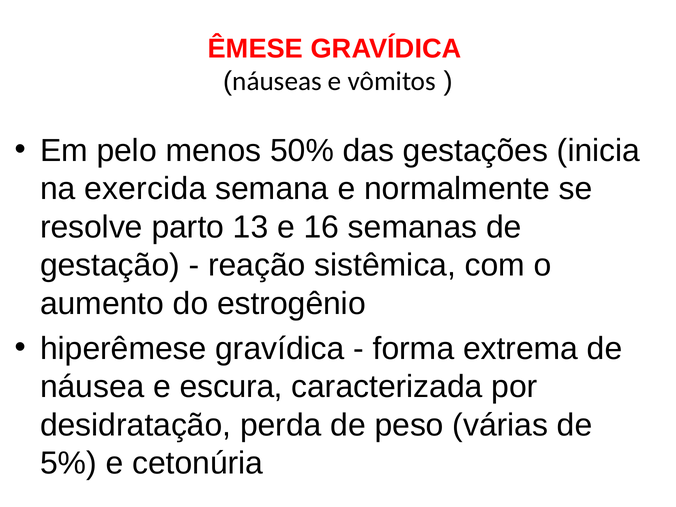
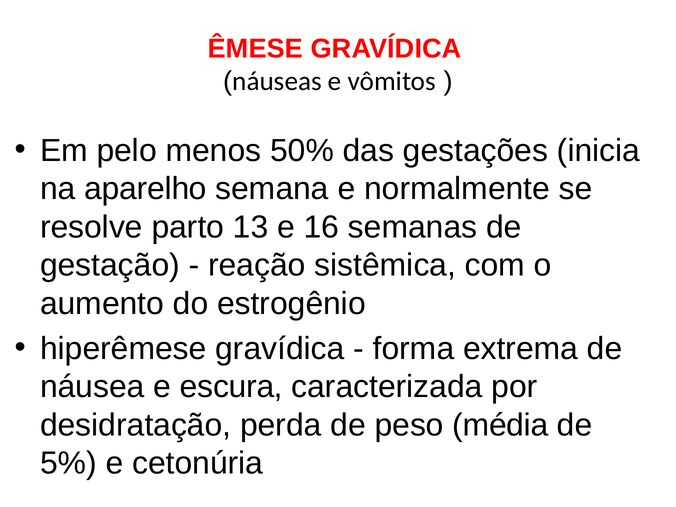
exercida: exercida -> aparelho (146, 189)
várias: várias -> média (500, 425)
